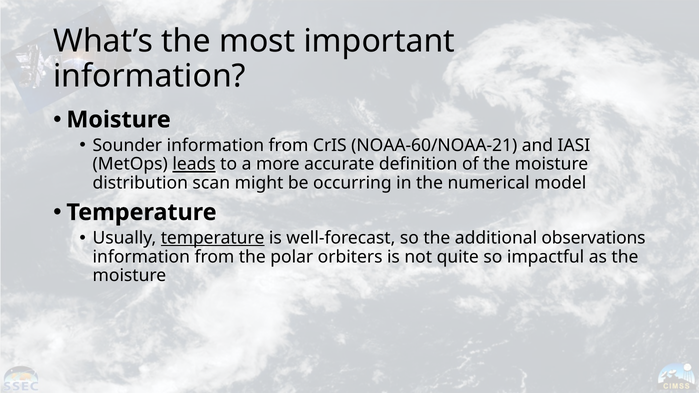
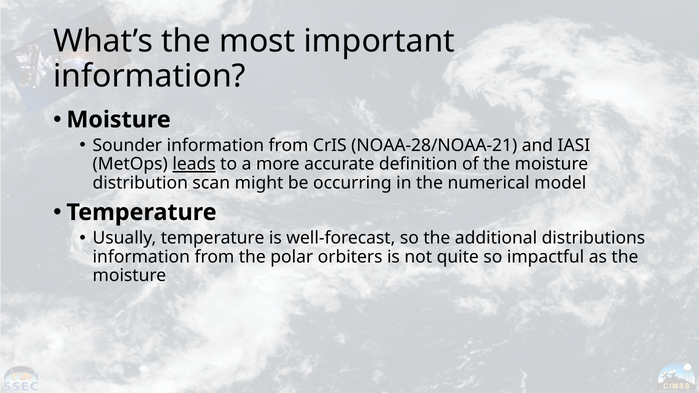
NOAA-60/NOAA-21: NOAA-60/NOAA-21 -> NOAA-28/NOAA-21 (434, 145)
temperature underline: present -> none (213, 238)
observations: observations -> distributions (593, 238)
